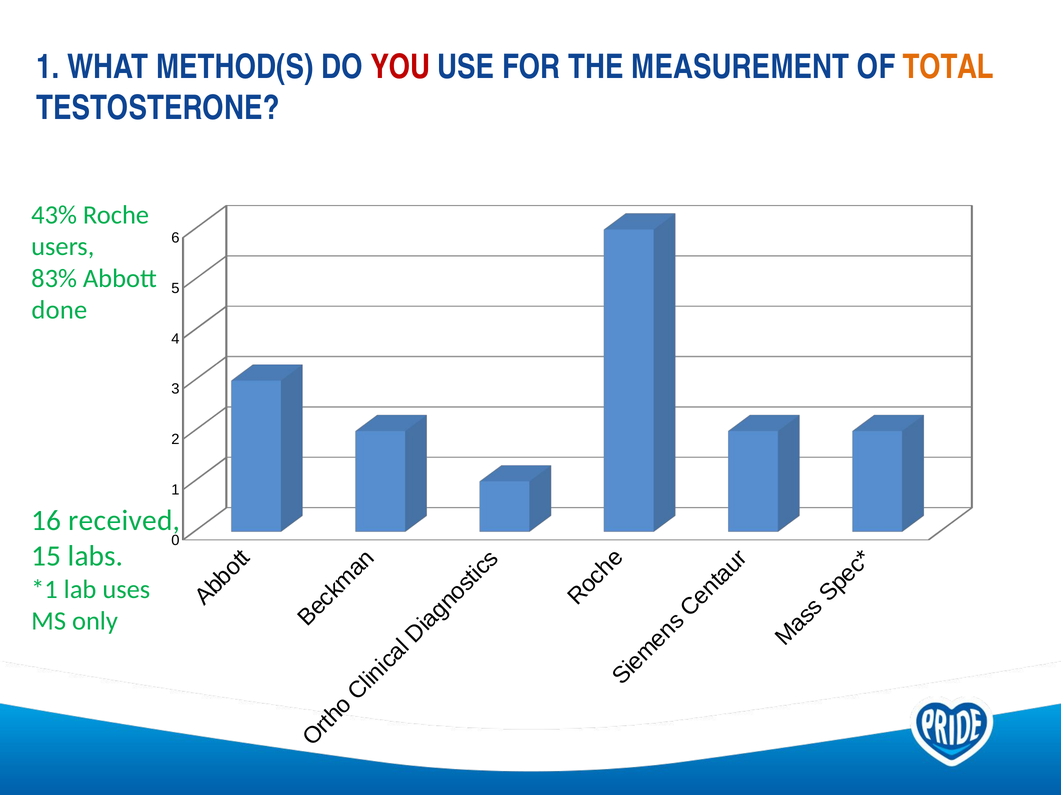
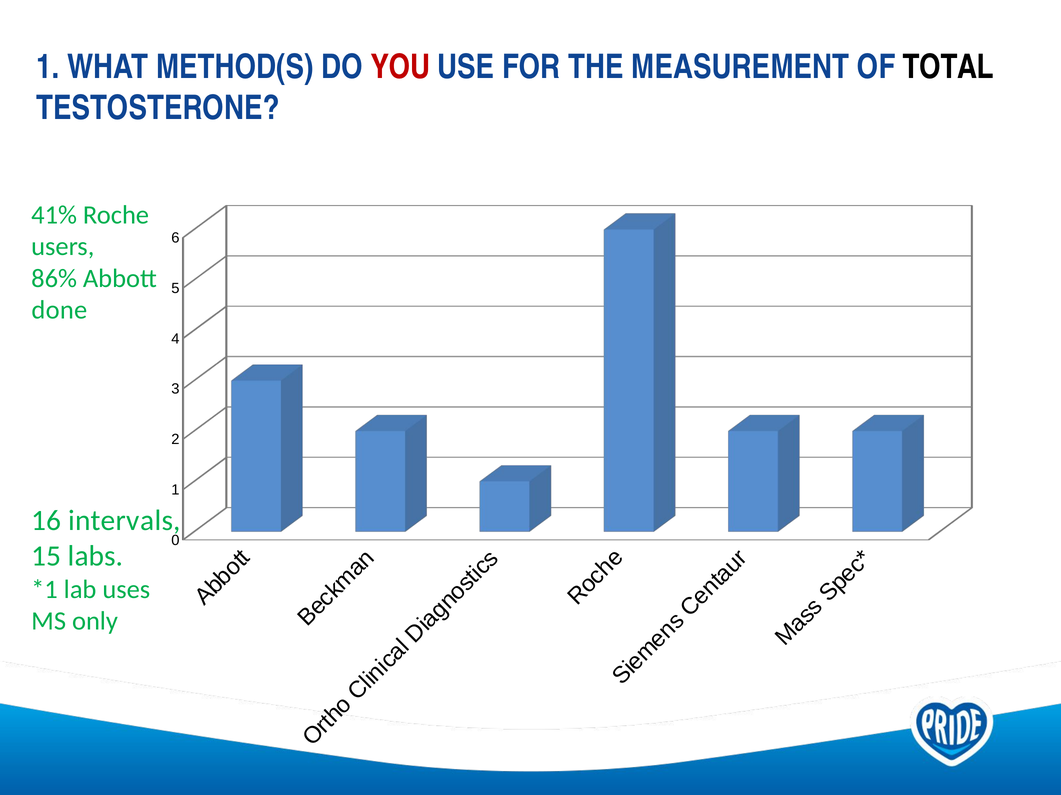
TOTAL colour: orange -> black (948, 67)
43%: 43% -> 41% (54, 215)
83%: 83% -> 86% (54, 279)
received: received -> intervals (124, 521)
